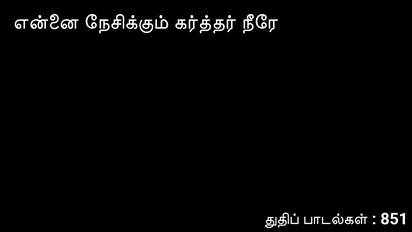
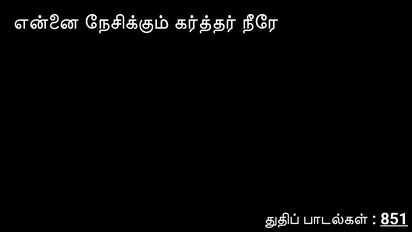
851 underline: none -> present (394, 219)
